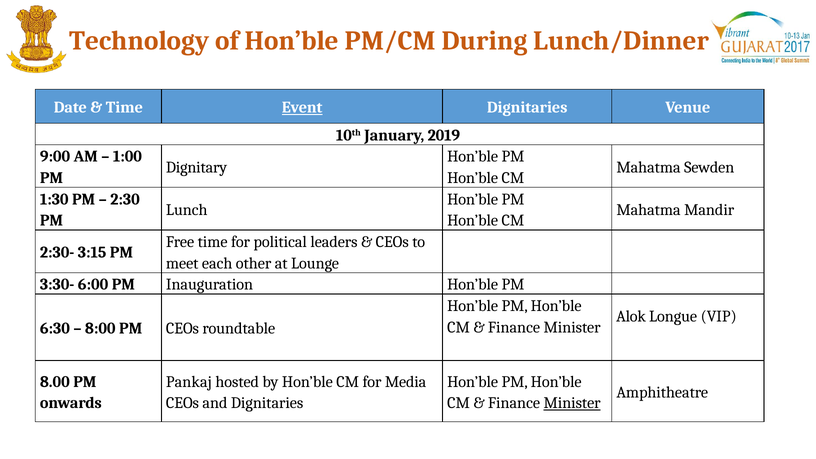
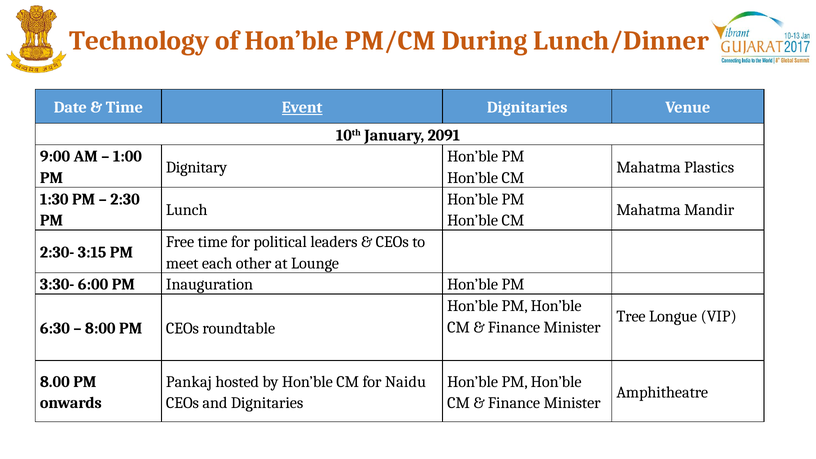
2019: 2019 -> 2091 (444, 135)
Sewden: Sewden -> Plastics (709, 167)
Alok: Alok -> Tree (631, 317)
Media: Media -> Naidu (405, 382)
Minister underline: present -> none (572, 403)
